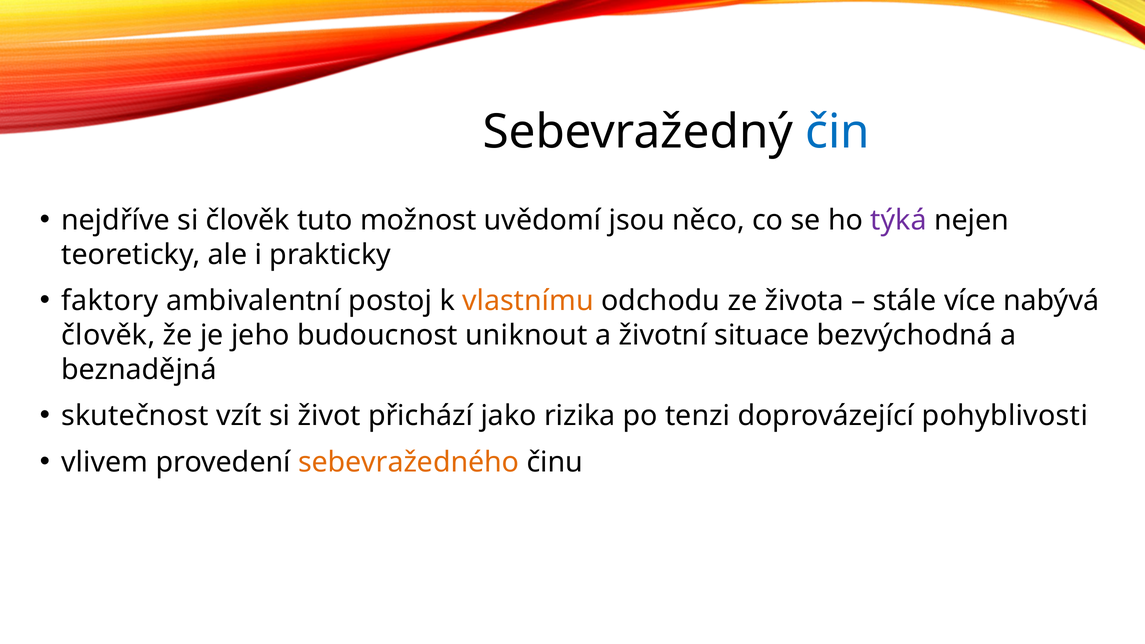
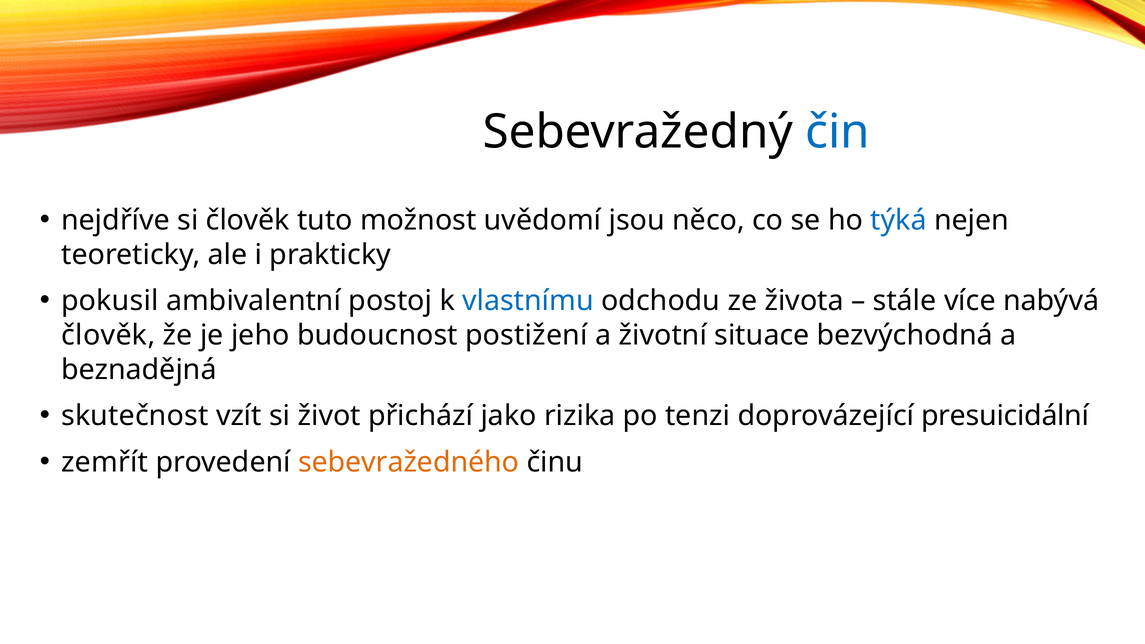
týká colour: purple -> blue (899, 220)
faktory: faktory -> pokusil (110, 301)
vlastnímu colour: orange -> blue (528, 301)
uniknout: uniknout -> postižení (526, 335)
pohyblivosti: pohyblivosti -> presuicidální (1005, 416)
vlivem: vlivem -> zemřít (105, 462)
